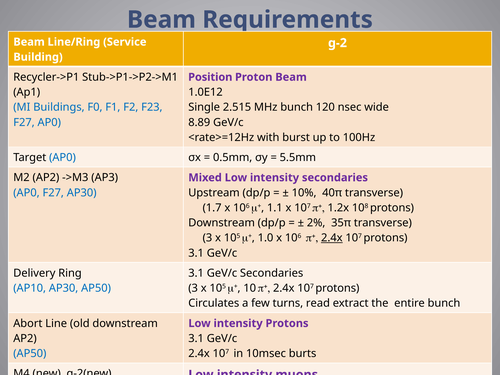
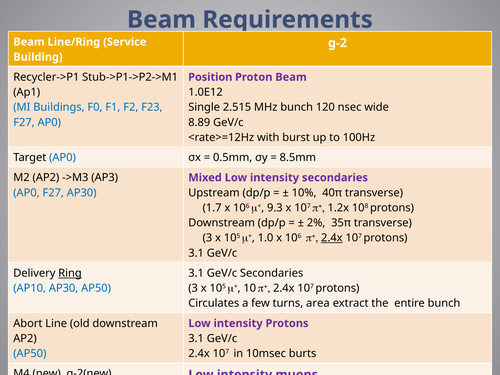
5.5mm: 5.5mm -> 8.5mm (298, 158)
1.1: 1.1 -> 9.3 (275, 208)
Ring underline: none -> present (70, 273)
read: read -> area (318, 303)
